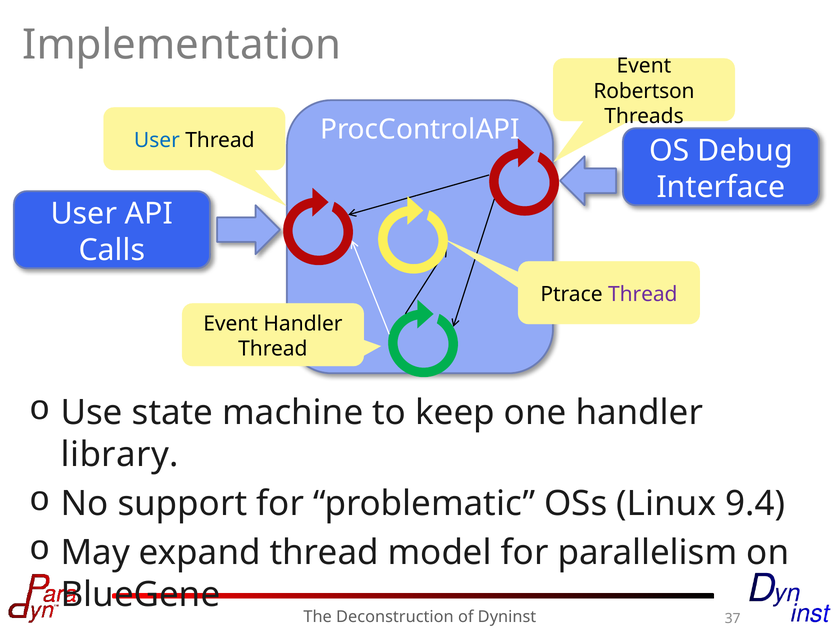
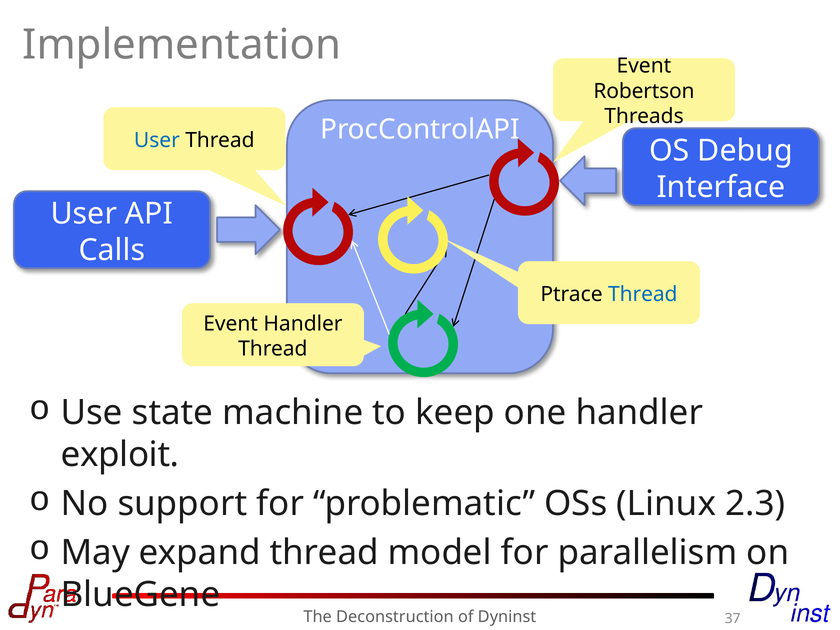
Thread colour: purple -> blue (643, 294)
library: library -> exploit (120, 455)
9.4: 9.4 -> 2.3 (755, 504)
